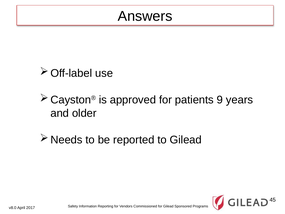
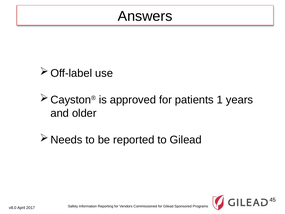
9: 9 -> 1 (220, 100)
